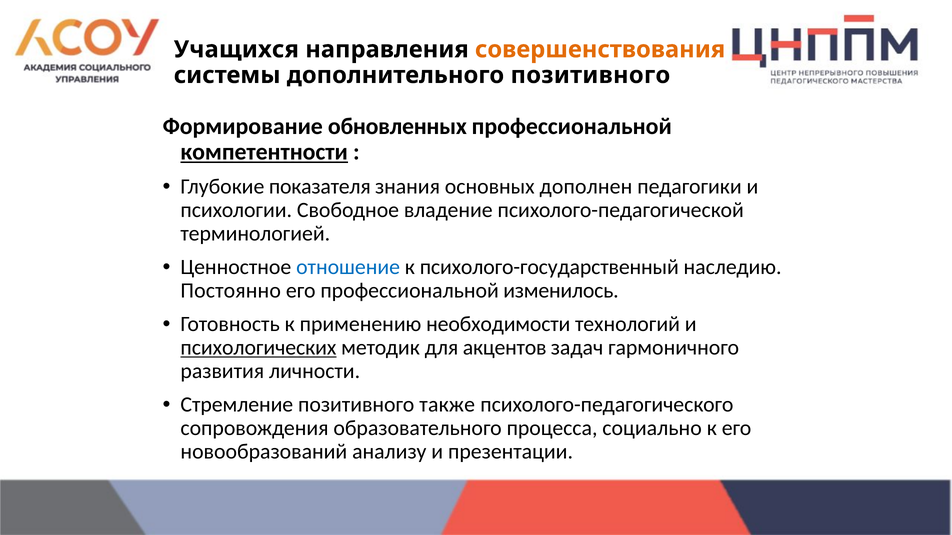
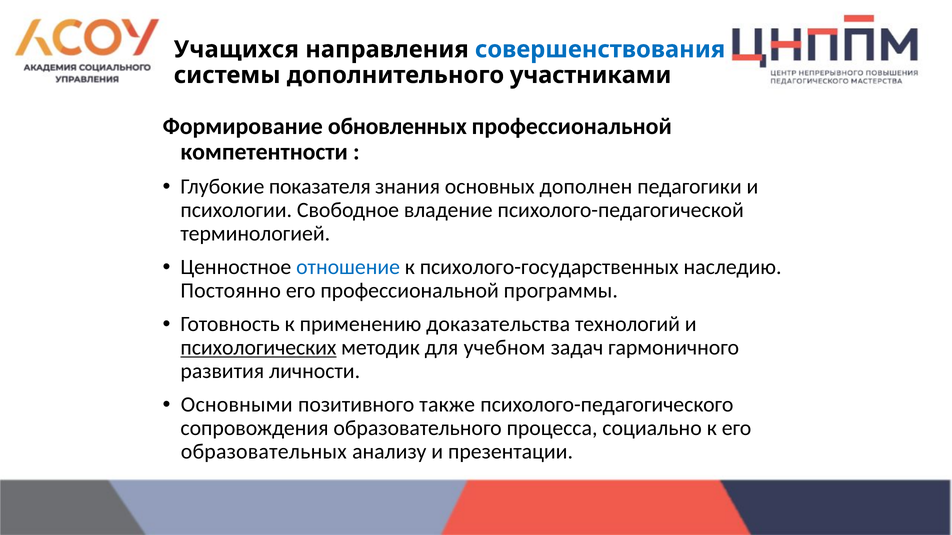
совершенствования colour: orange -> blue (600, 50)
дополнительного позитивного: позитивного -> участниками (591, 75)
компетентности underline: present -> none (264, 152)
психолого-государственный: психолого-государственный -> психолого-государственных (549, 267)
изменилось: изменилось -> программы (561, 291)
необходимости: необходимости -> доказательства (498, 324)
акцентов: акцентов -> учебном (504, 348)
Стремление: Стремление -> Основными (237, 405)
новообразований: новообразований -> образовательных (264, 452)
